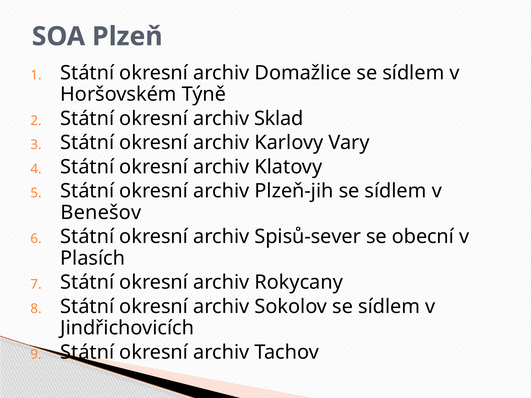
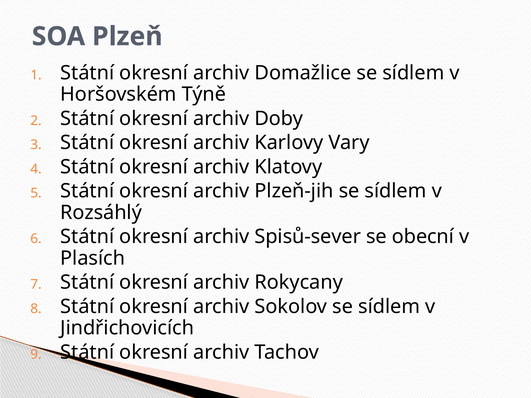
Sklad: Sklad -> Doby (279, 119)
Benešov: Benešov -> Rozsáhlý (101, 213)
